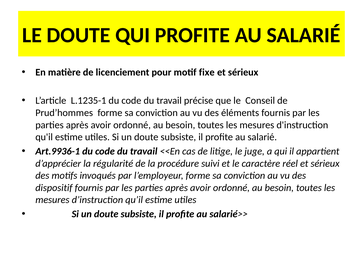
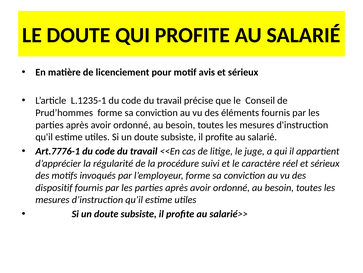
fixe: fixe -> avis (207, 72)
Art.9936-1: Art.9936-1 -> Art.7776-1 (58, 151)
